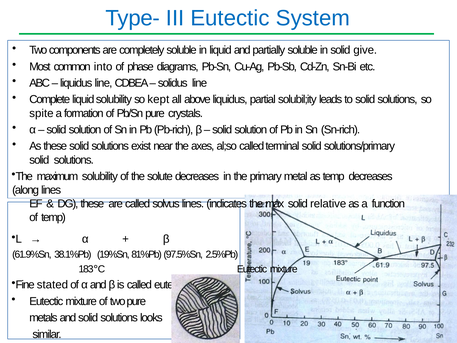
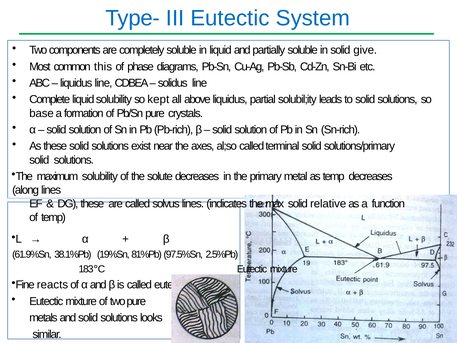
into: into -> this (103, 67)
spite: spite -> base (42, 113)
stated: stated -> reacts (52, 285)
